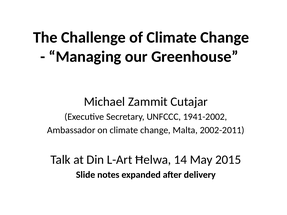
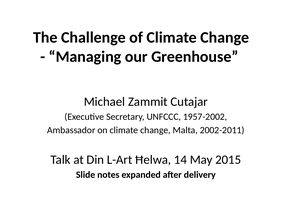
1941-2002: 1941-2002 -> 1957-2002 (205, 117)
